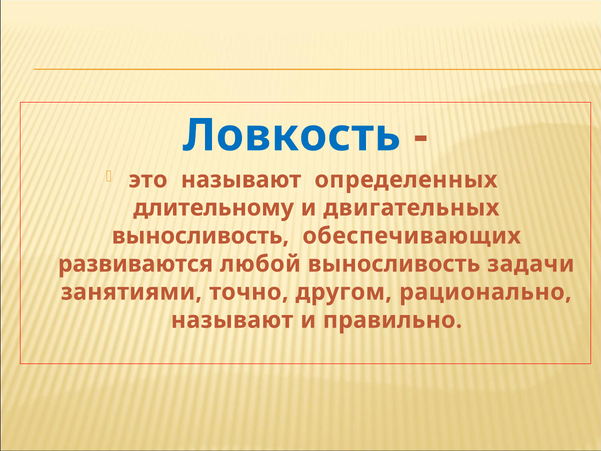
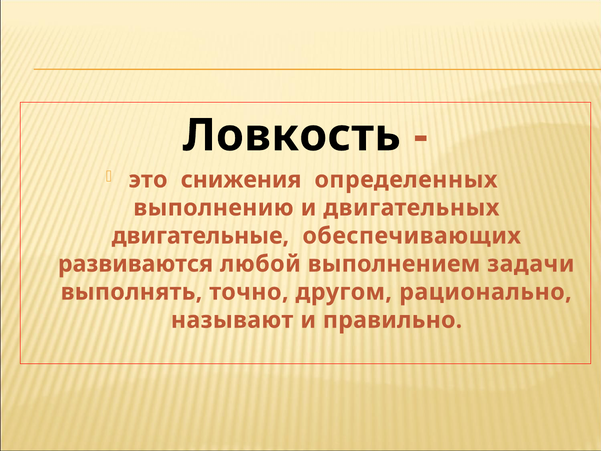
Ловкость colour: blue -> black (292, 135)
это называют: называют -> снижения (241, 180)
длительному: длительному -> выполнению (213, 208)
выносливость: выносливость -> двигательные (200, 236)
любой выносливость: выносливость -> выполнением (394, 264)
занятиями: занятиями -> выполнять (131, 292)
